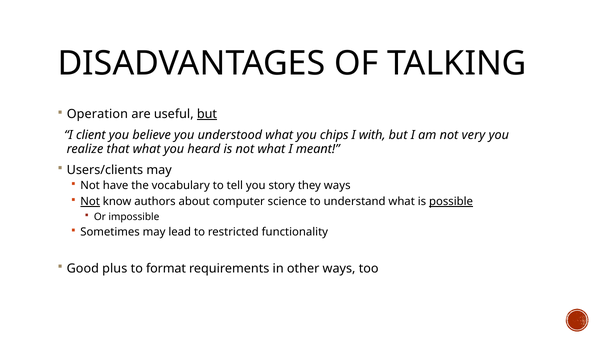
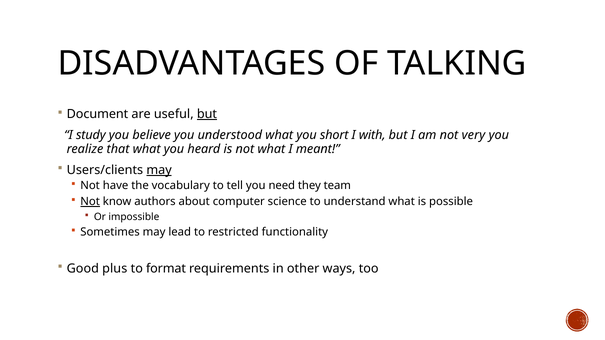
Operation: Operation -> Document (97, 114)
client: client -> study (91, 135)
chips: chips -> short (334, 135)
may underline: none -> present (159, 170)
story: story -> need (282, 186)
they ways: ways -> team (337, 186)
possible underline: present -> none (451, 202)
